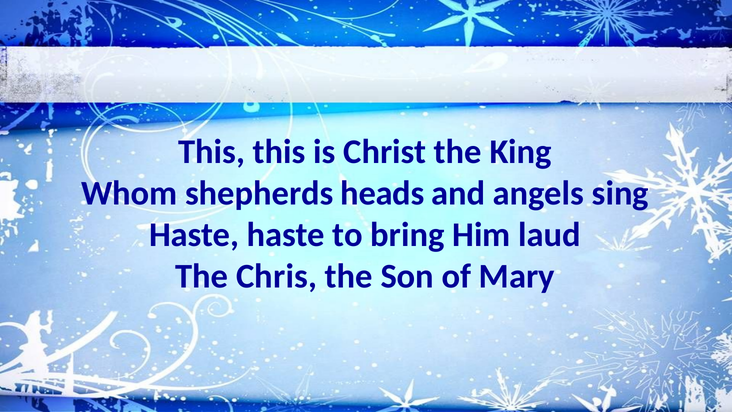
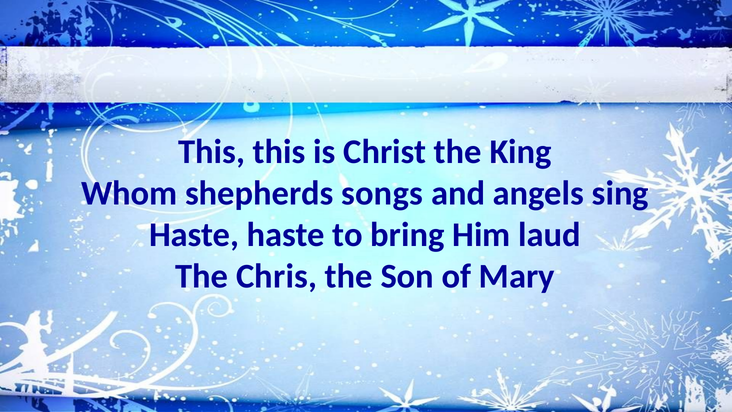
heads: heads -> songs (382, 193)
